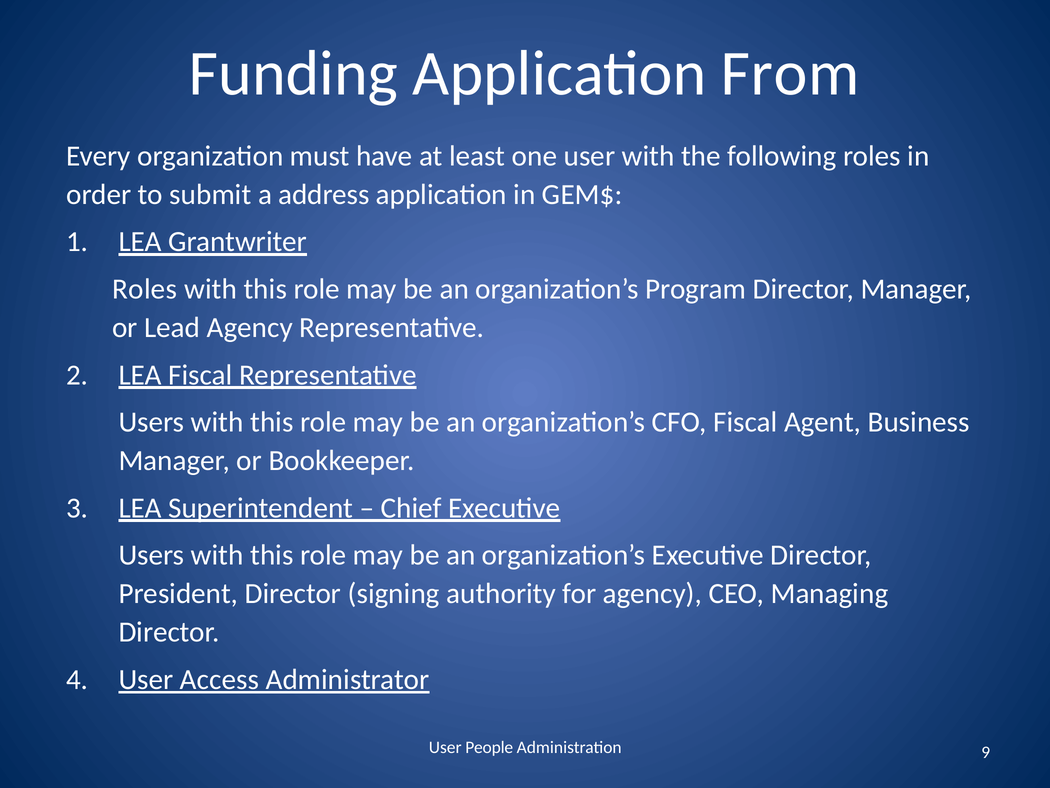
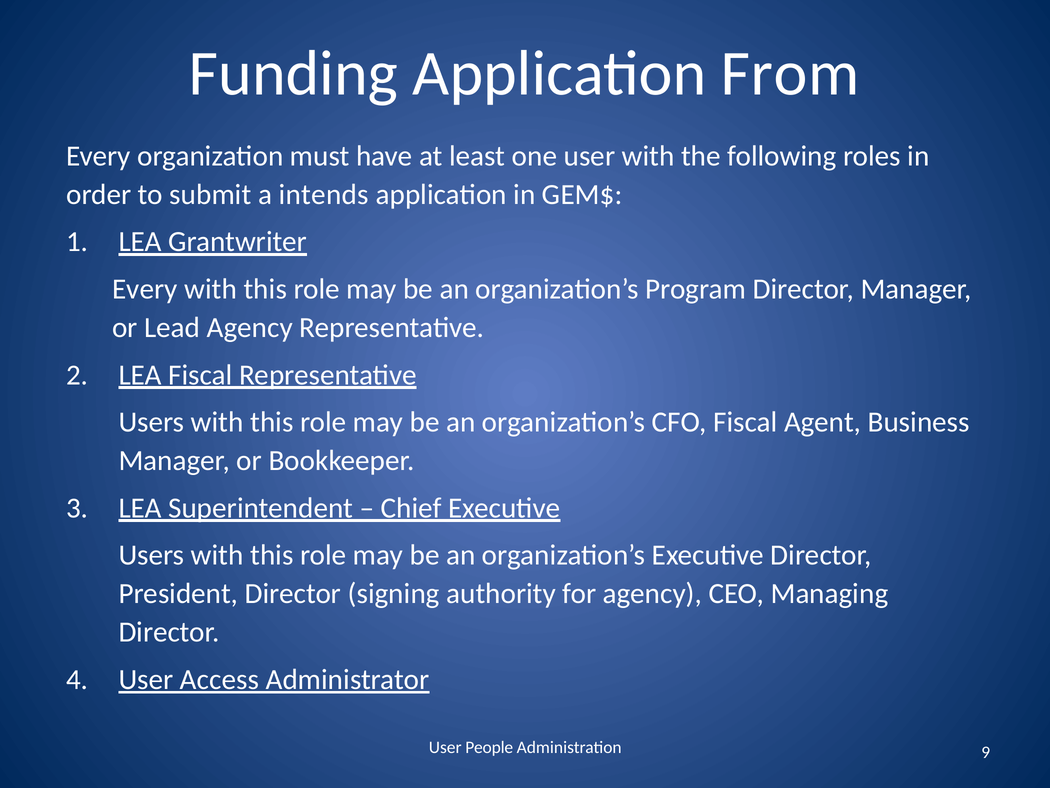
address: address -> intends (324, 194)
Roles: Roles -> Every (145, 289)
